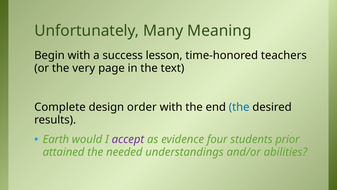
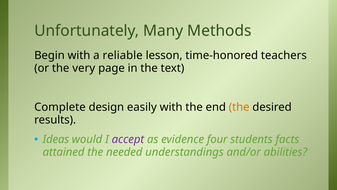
Meaning: Meaning -> Methods (219, 31)
success: success -> reliable (123, 55)
order: order -> easily (142, 107)
the colour: blue -> orange (239, 107)
Earth: Earth -> Ideas (56, 139)
prior: prior -> facts (287, 139)
